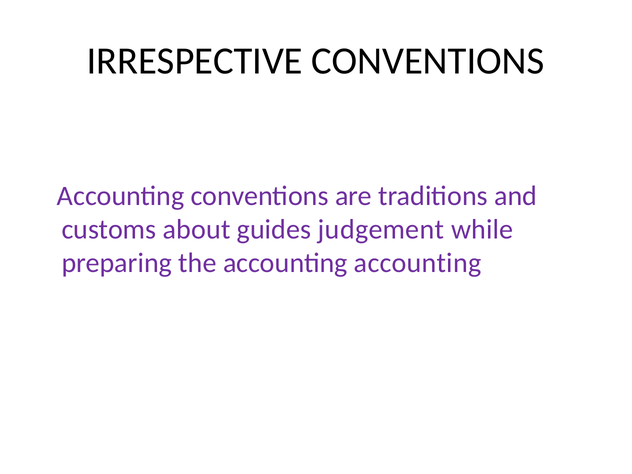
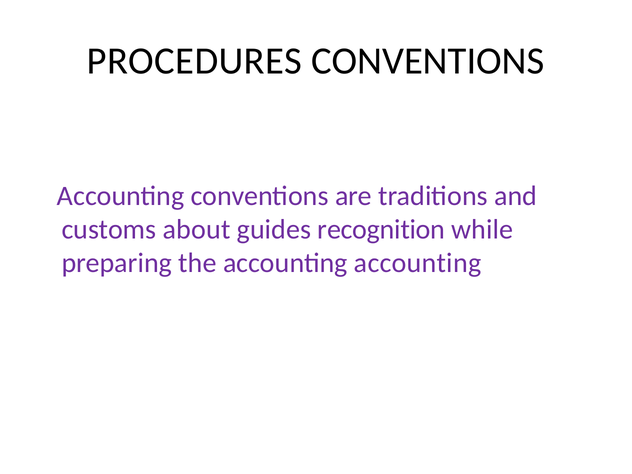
IRRESPECTIVE: IRRESPECTIVE -> PROCEDURES (195, 61)
judgement: judgement -> recognition (381, 229)
